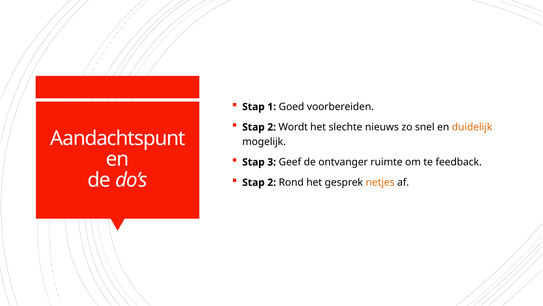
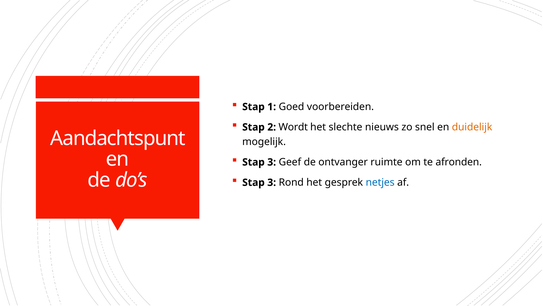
feedback: feedback -> afronden (459, 162)
2: 2 -> 3 (272, 182)
netjes colour: orange -> blue (380, 182)
